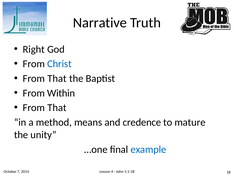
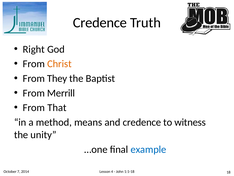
Narrative: Narrative -> Credence (100, 23)
Christ colour: blue -> orange (59, 64)
That: That -> They (57, 78)
Within: Within -> Merrill (61, 93)
mature: mature -> witness (190, 122)
